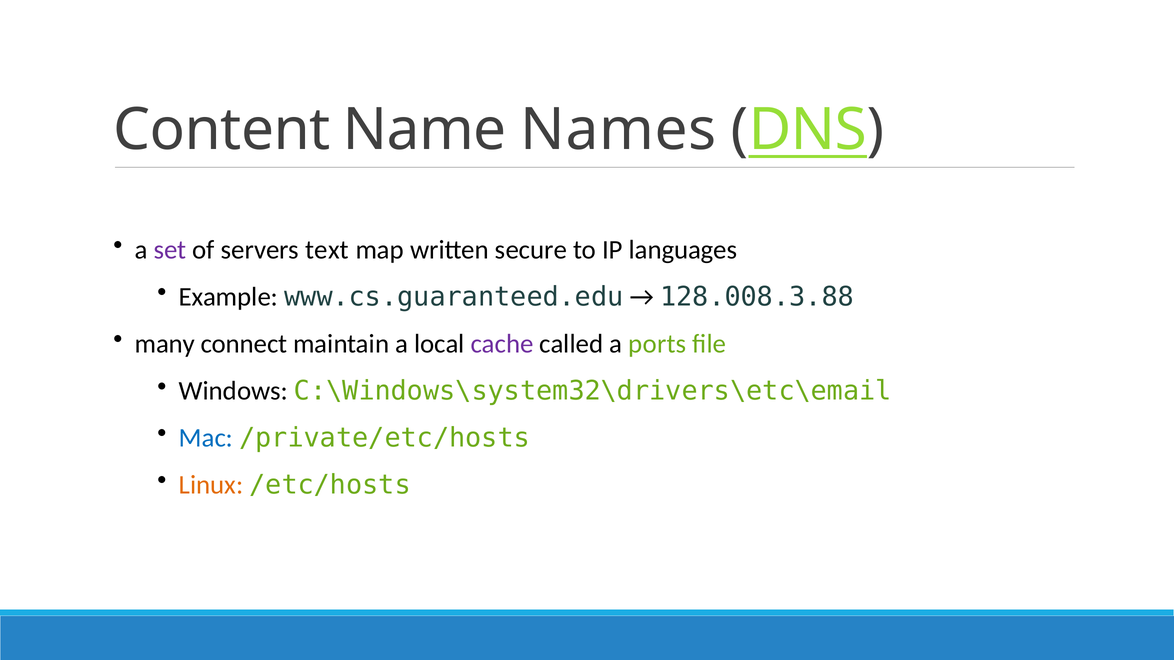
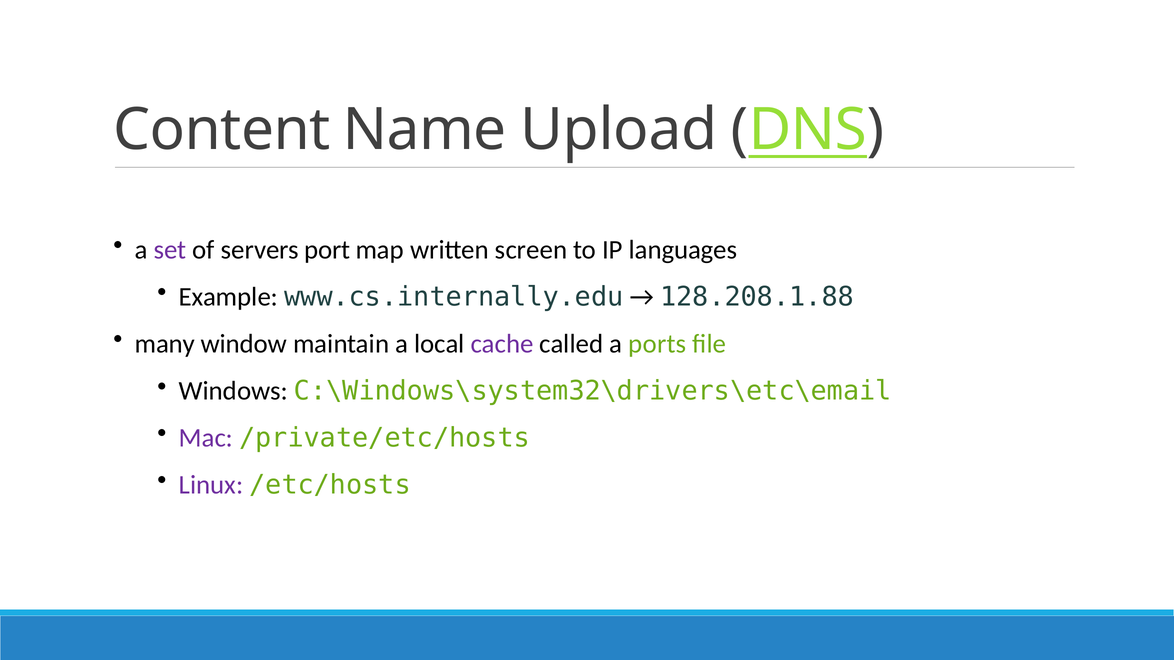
Names: Names -> Upload (619, 130)
text: text -> port (327, 250)
secure: secure -> screen (531, 250)
www.cs.guaranteed.edu: www.cs.guaranteed.edu -> www.cs.internally.edu (454, 297)
128.008.3.88: 128.008.3.88 -> 128.208.1.88 (757, 297)
connect: connect -> window (244, 344)
Mac colour: blue -> purple (206, 438)
Linux colour: orange -> purple (211, 485)
